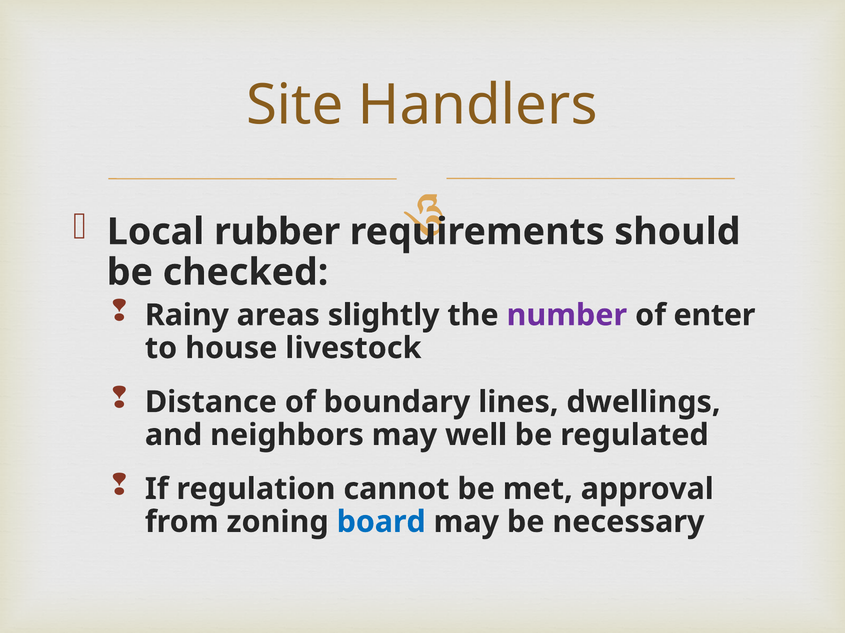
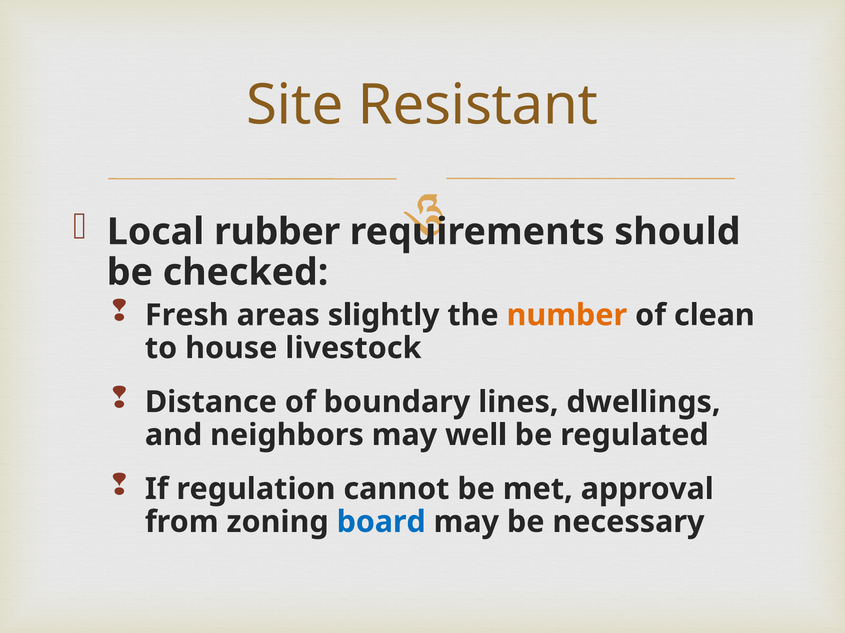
Handlers: Handlers -> Resistant (478, 105)
Rainy: Rainy -> Fresh (187, 316)
number colour: purple -> orange (567, 316)
enter: enter -> clean (714, 316)
